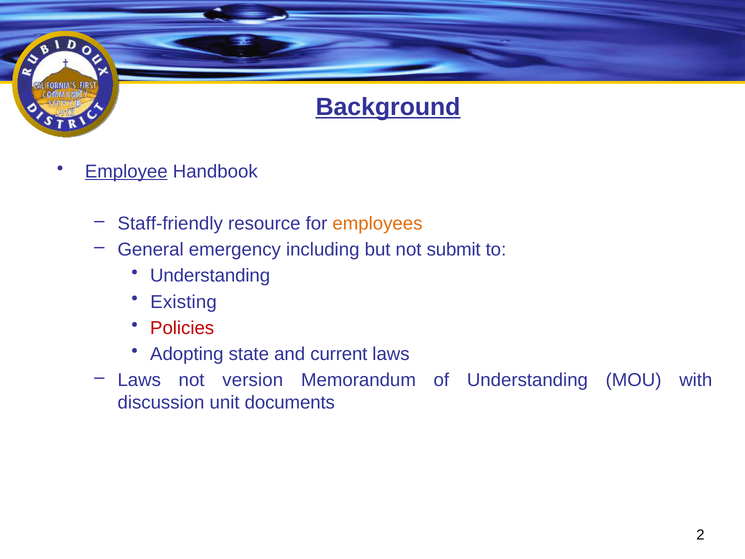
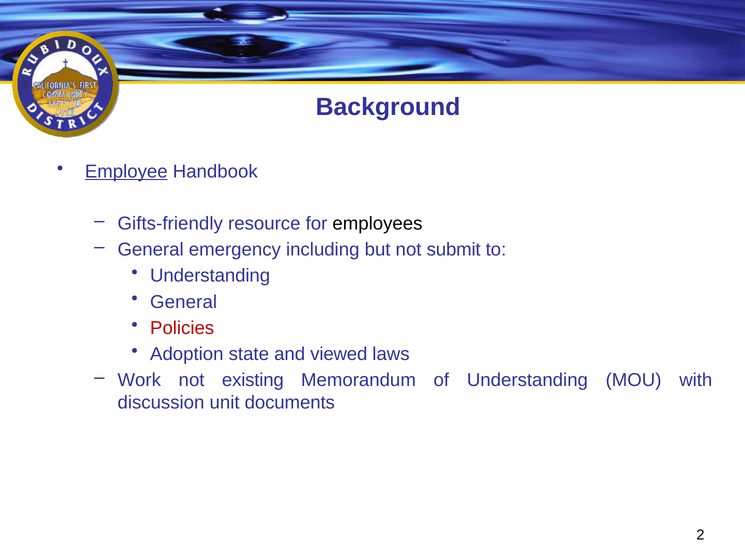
Background underline: present -> none (388, 107)
Staff-friendly: Staff-friendly -> Gifts-friendly (170, 224)
employees colour: orange -> black (377, 224)
Existing: Existing -> General (184, 302)
Adopting: Adopting -> Adoption (187, 354)
current: current -> viewed (339, 354)
Laws: Laws -> Work (139, 380)
version: version -> existing (253, 380)
